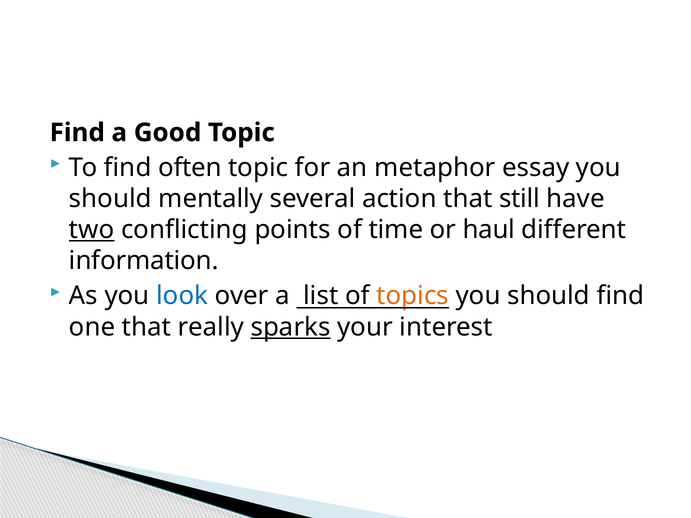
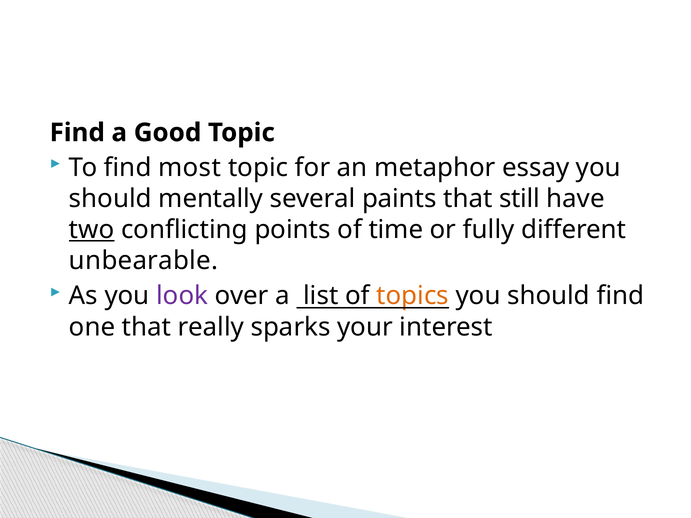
often: often -> most (190, 168)
action: action -> paints (399, 199)
haul: haul -> fully (489, 230)
information: information -> unbearable (144, 261)
look colour: blue -> purple (182, 296)
sparks underline: present -> none (291, 327)
